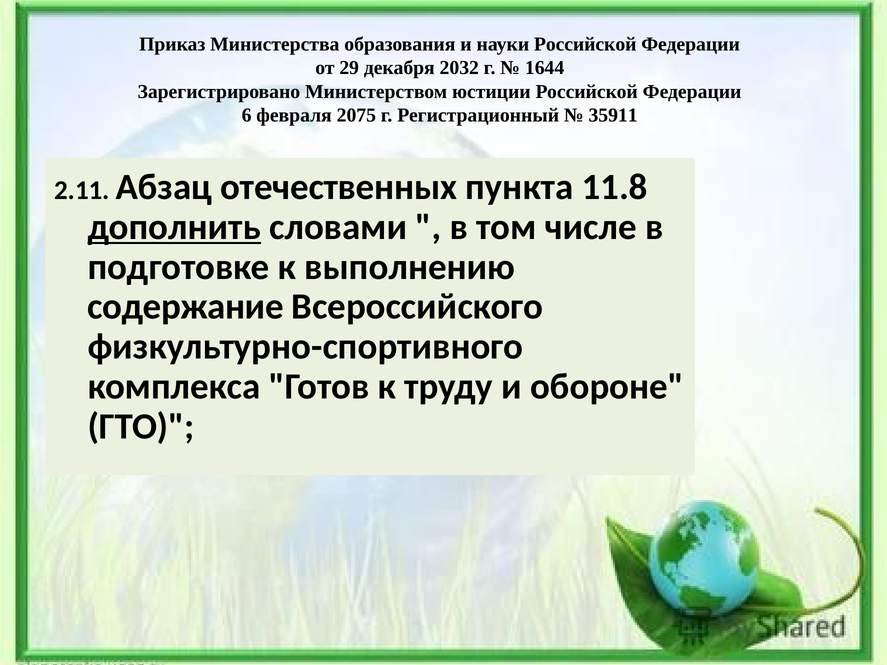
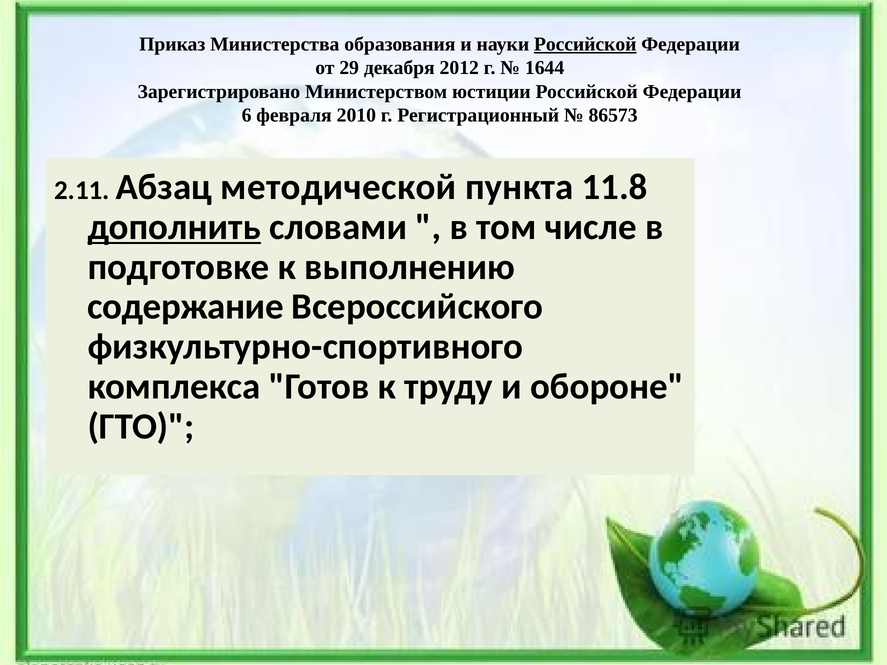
Российской underline: none -> present (585, 44)
2032: 2032 -> 2012 (459, 68)
2075: 2075 -> 2010 (356, 115)
35911: 35911 -> 86573 (613, 115)
отечественных: отечественных -> методической (338, 187)
